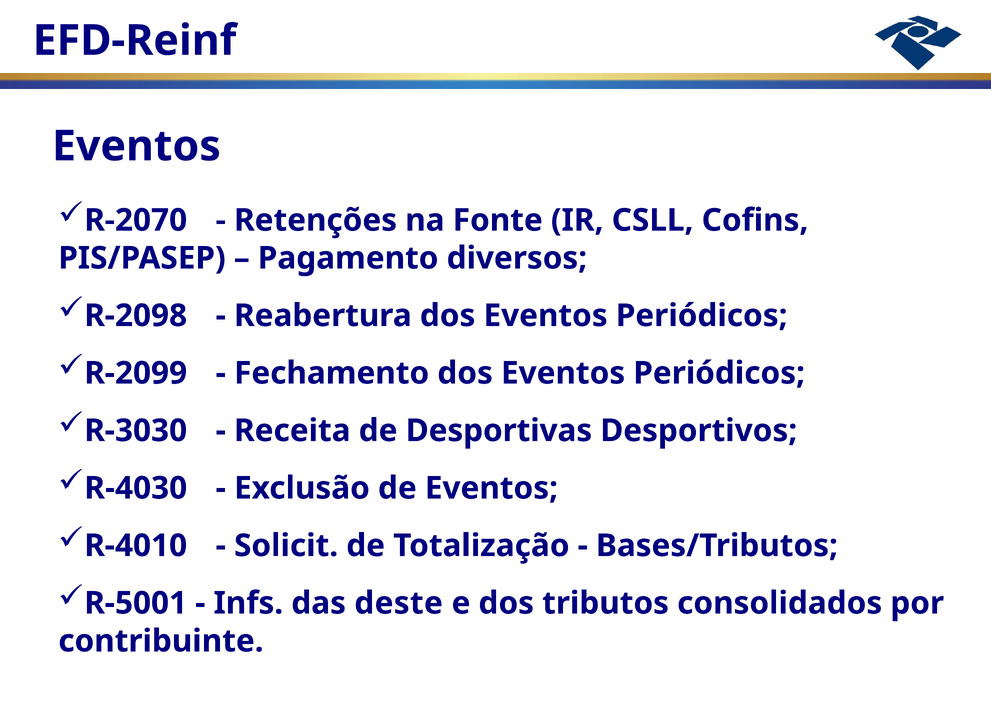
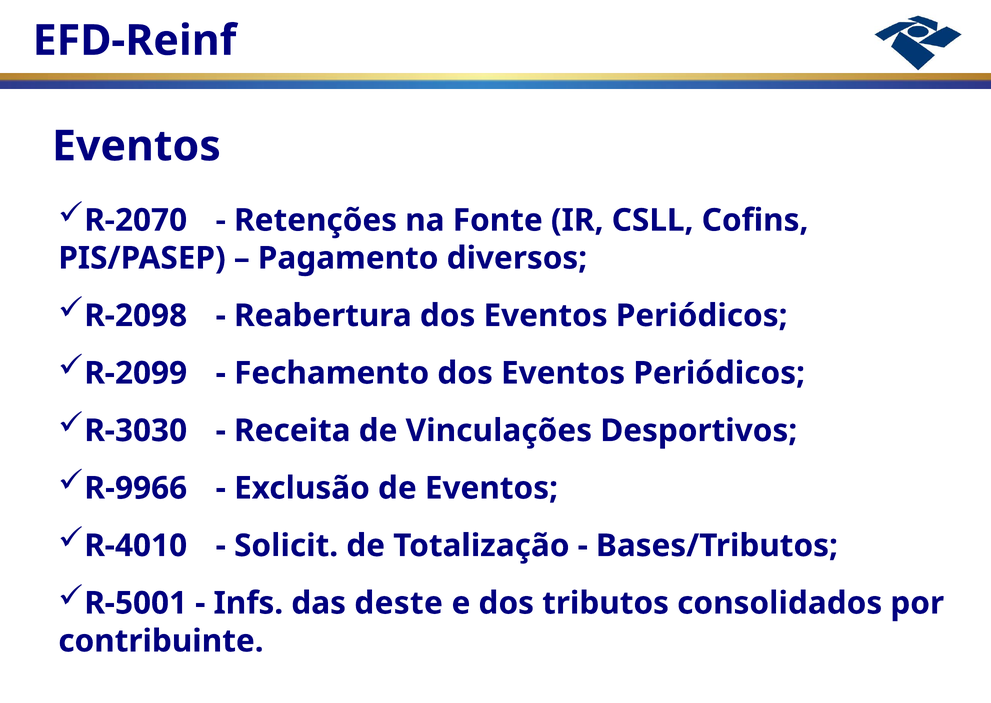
Desportivas: Desportivas -> Vinculações (499, 431)
R-4030: R-4030 -> R-9966 (136, 488)
